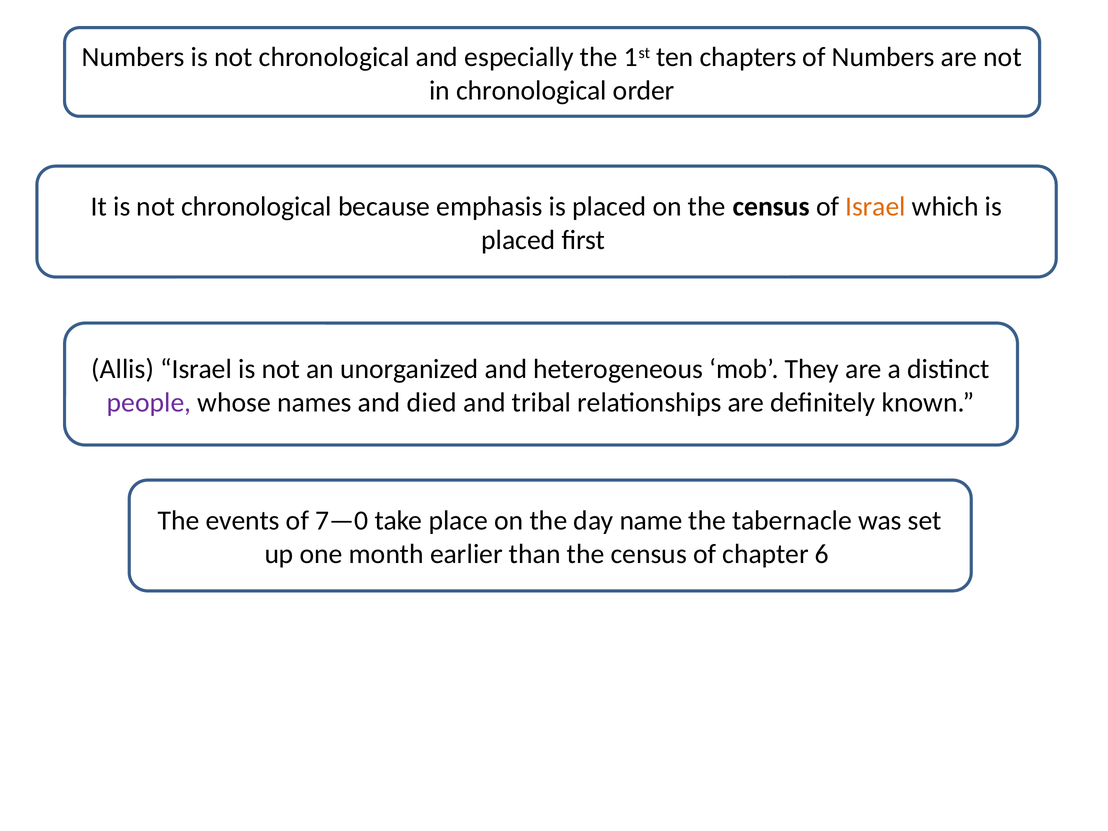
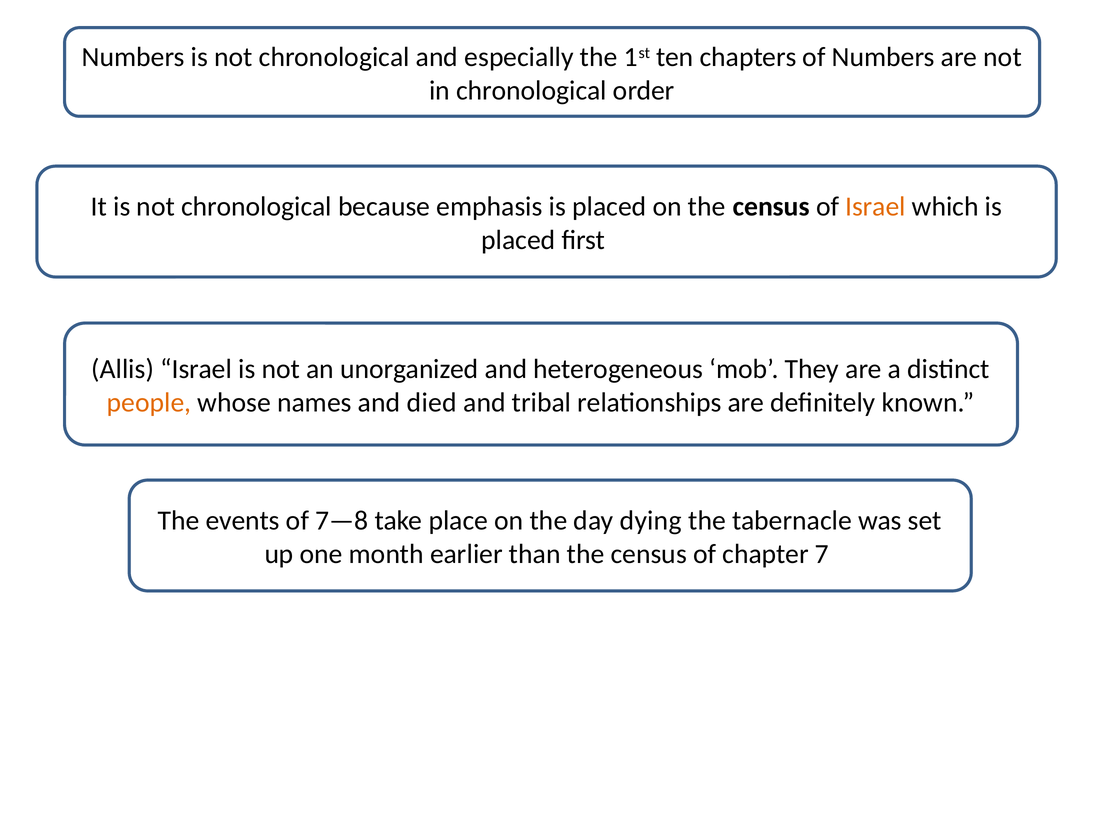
people colour: purple -> orange (149, 403)
7—0: 7—0 -> 7—8 (342, 521)
name: name -> dying (651, 521)
6: 6 -> 7 (822, 554)
